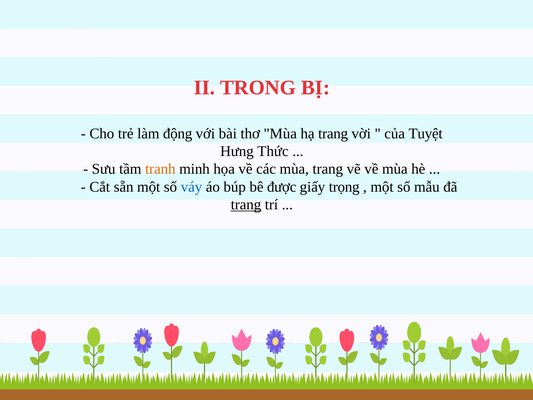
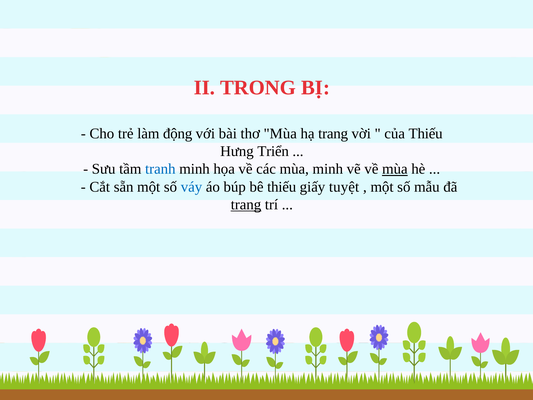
của Tuyệt: Tuyệt -> Thiếu (426, 133)
Thức: Thức -> Triển (273, 151)
tranh colour: orange -> blue (160, 169)
mùa trang: trang -> minh (328, 169)
mùa underline: none -> present (395, 169)
bê được: được -> thiếu (282, 187)
trọng: trọng -> tuyệt (344, 187)
